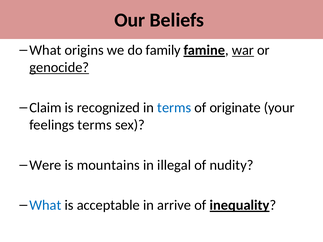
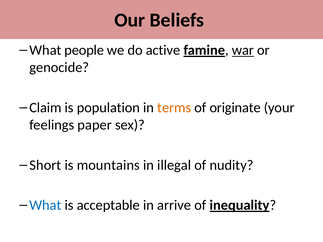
origins: origins -> people (84, 50)
family: family -> active (163, 50)
genocide underline: present -> none (59, 68)
recognized: recognized -> population (108, 108)
terms colour: blue -> orange (174, 108)
feelings terms: terms -> paper (95, 125)
Were: Were -> Short (45, 165)
